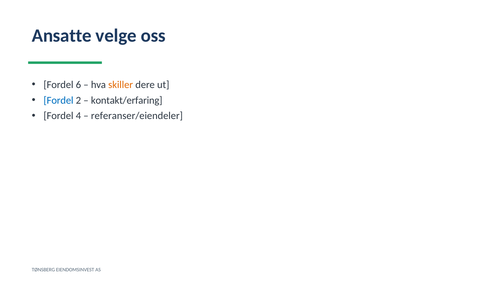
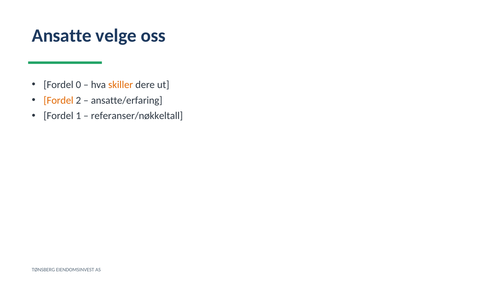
6: 6 -> 0 (78, 85)
Fordel colour: blue -> orange (58, 100)
kontakt/erfaring: kontakt/erfaring -> ansatte/erfaring (127, 100)
4: 4 -> 1 (78, 116)
referanser/eiendeler: referanser/eiendeler -> referanser/nøkkeltall (137, 116)
